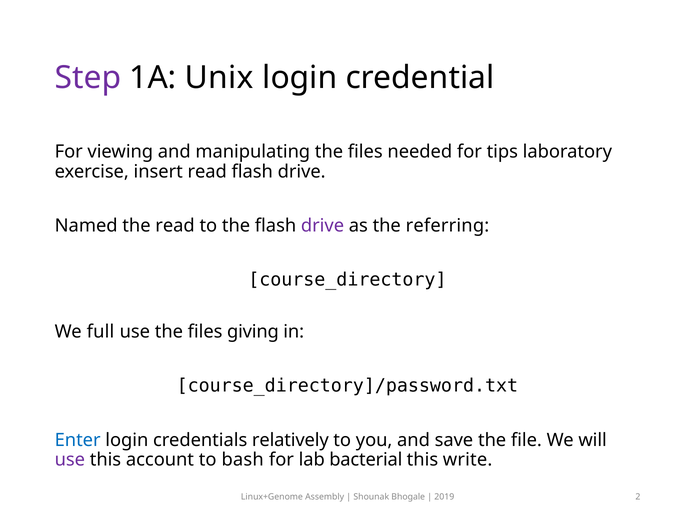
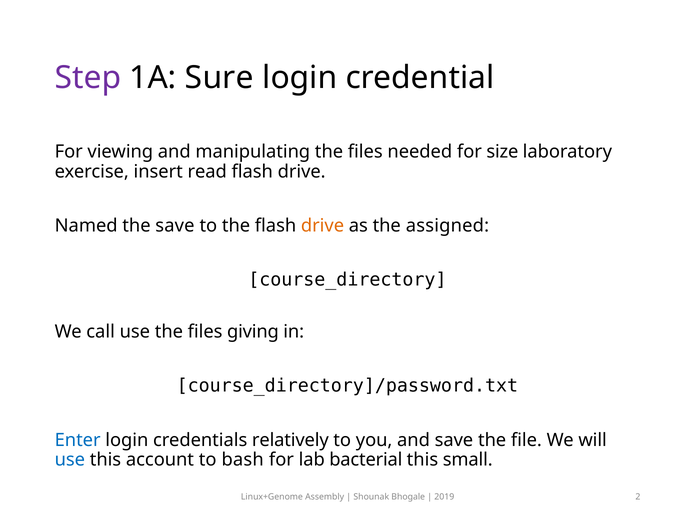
Unix: Unix -> Sure (219, 78)
tips: tips -> size (502, 152)
the read: read -> save (175, 226)
drive colour: purple -> orange (323, 226)
referring: referring -> assigned (447, 226)
full: full -> call (101, 332)
use colour: purple -> blue (70, 460)
write: write -> small (468, 460)
